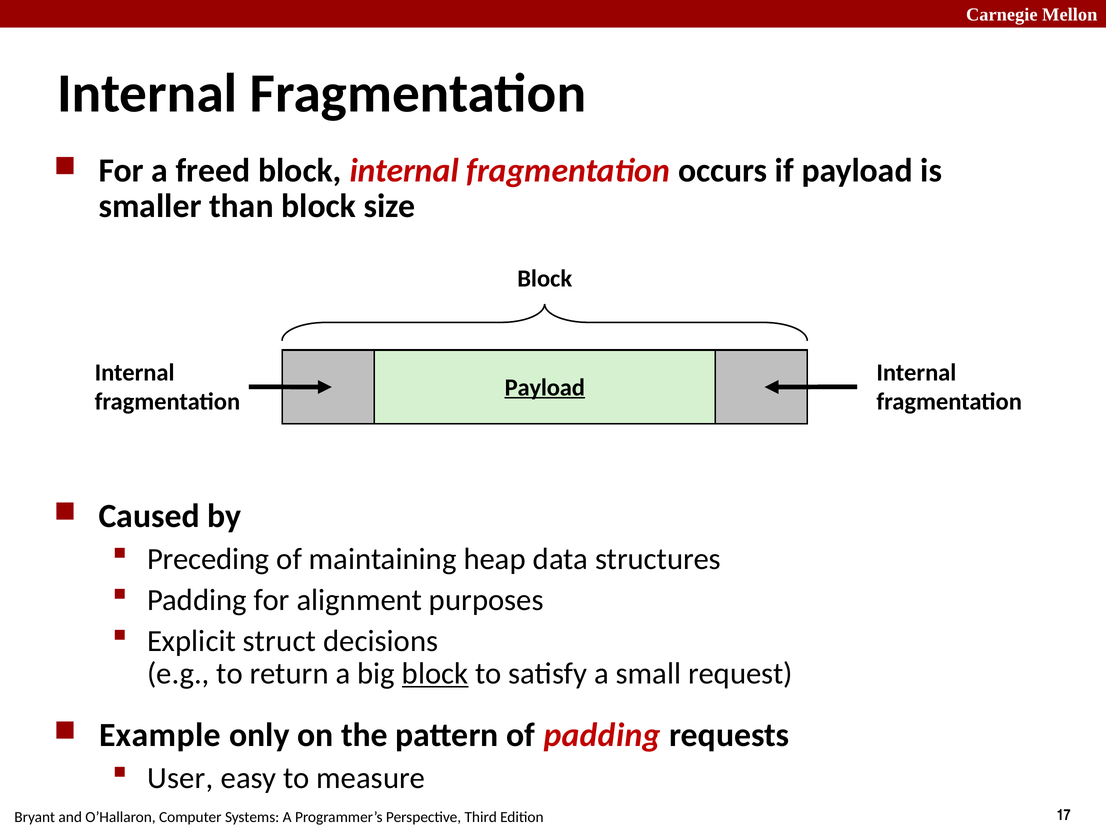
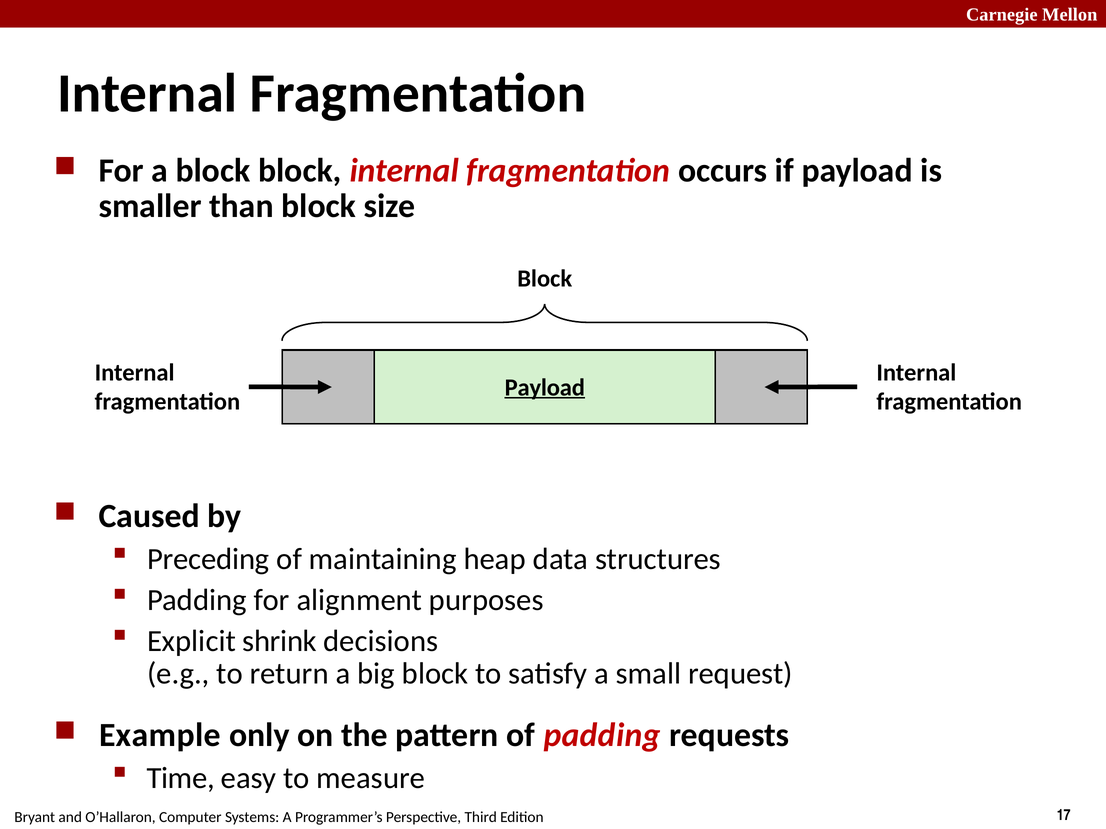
a freed: freed -> block (213, 171)
struct: struct -> shrink (280, 641)
block underline: present -> none (435, 674)
User: User -> Time (181, 778)
